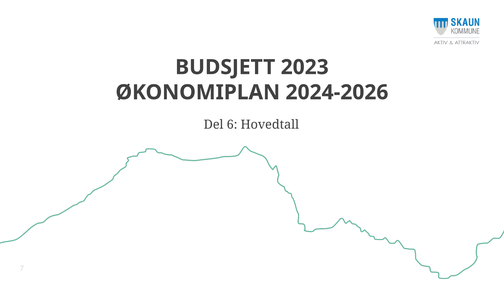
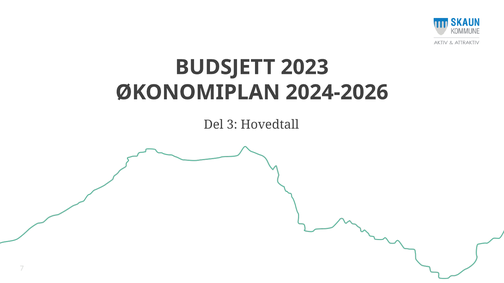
6: 6 -> 3 (232, 125)
